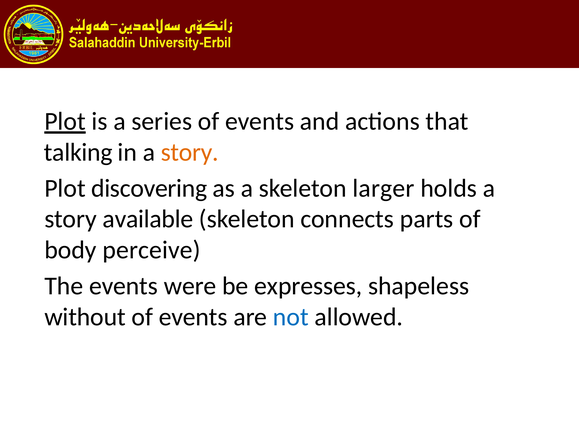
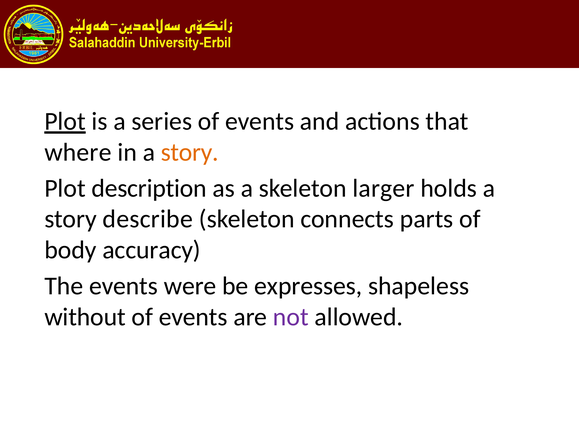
talking: talking -> where (78, 152)
discovering: discovering -> description (149, 188)
available: available -> describe (148, 219)
perceive: perceive -> accuracy (152, 250)
not colour: blue -> purple (291, 317)
